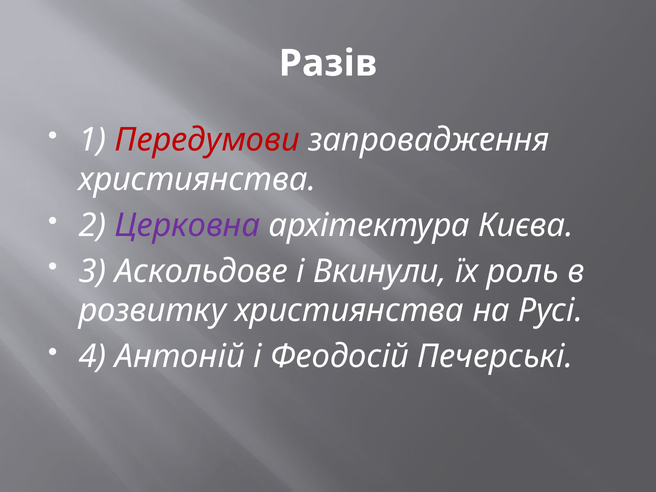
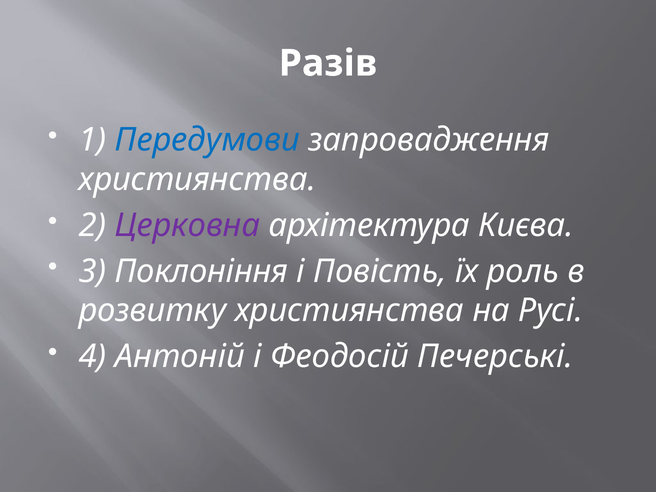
Передумови colour: red -> blue (207, 140)
Аскольдове: Аскольдове -> Поклоніння (201, 271)
Вкинули: Вкинули -> Повість (380, 271)
